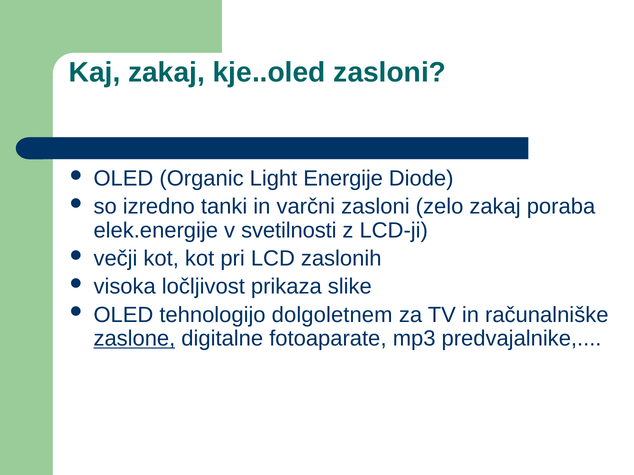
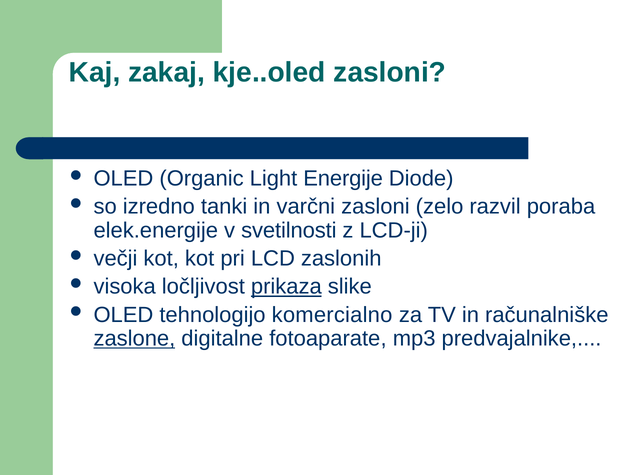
zelo zakaj: zakaj -> razvil (495, 207)
prikaza underline: none -> present (286, 287)
dolgoletnem: dolgoletnem -> komercialno (332, 315)
